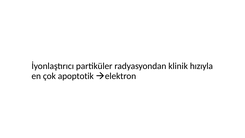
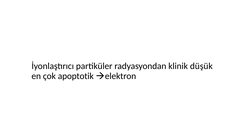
hızıyla: hızıyla -> düşük (201, 66)
